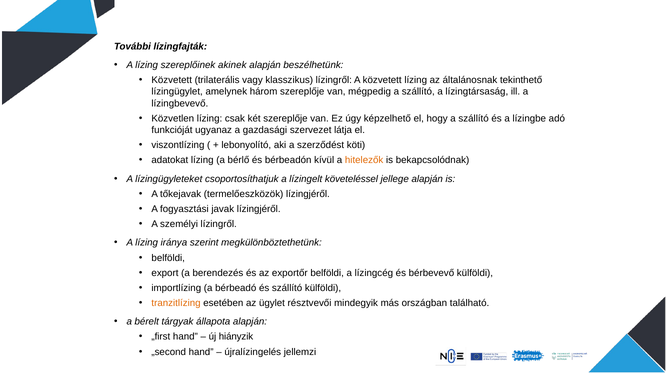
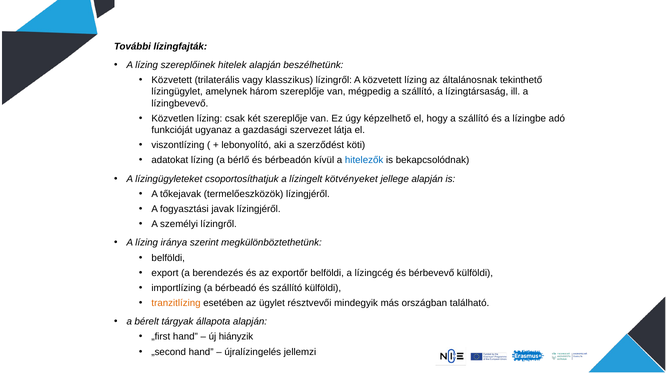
akinek: akinek -> hitelek (232, 65)
hitelezők colour: orange -> blue (364, 161)
követeléssel: követeléssel -> kötvényeket (351, 179)
